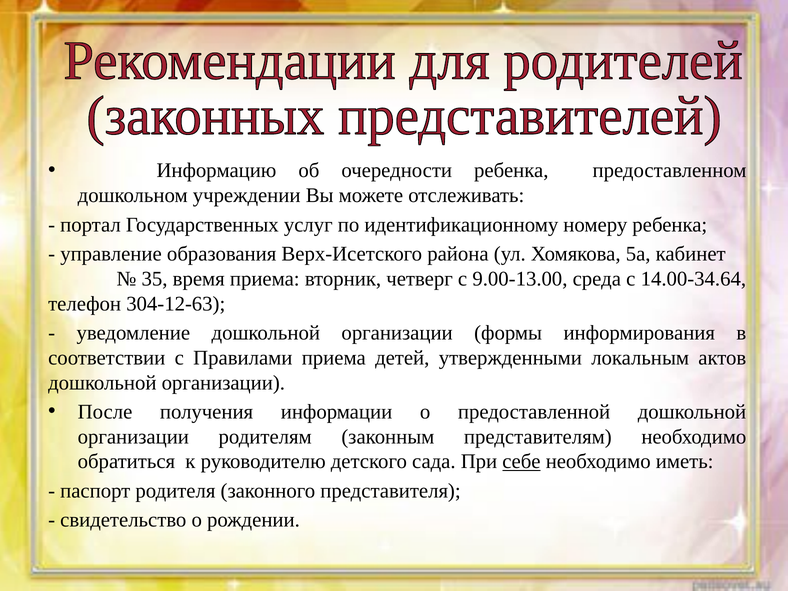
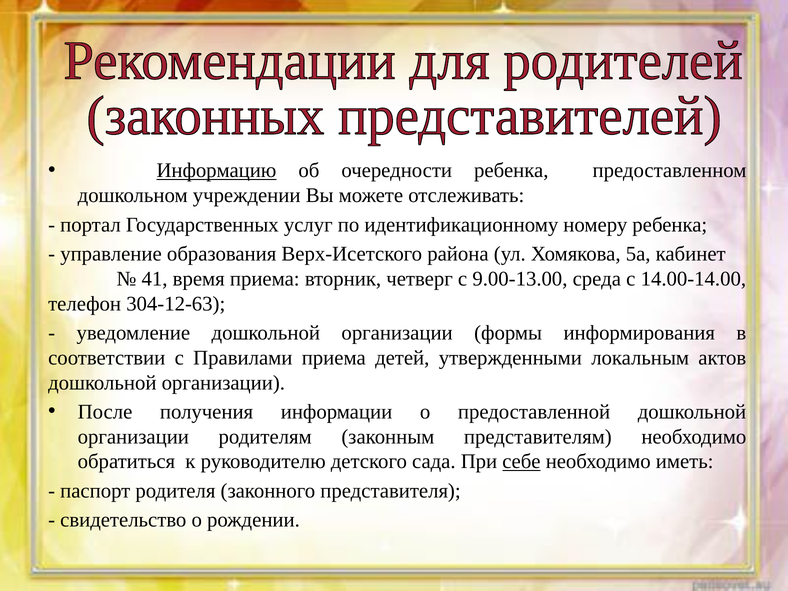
Информацию underline: none -> present (216, 171)
35: 35 -> 41 (155, 279)
14.00-34.64: 14.00-34.64 -> 14.00-14.00 (693, 279)
